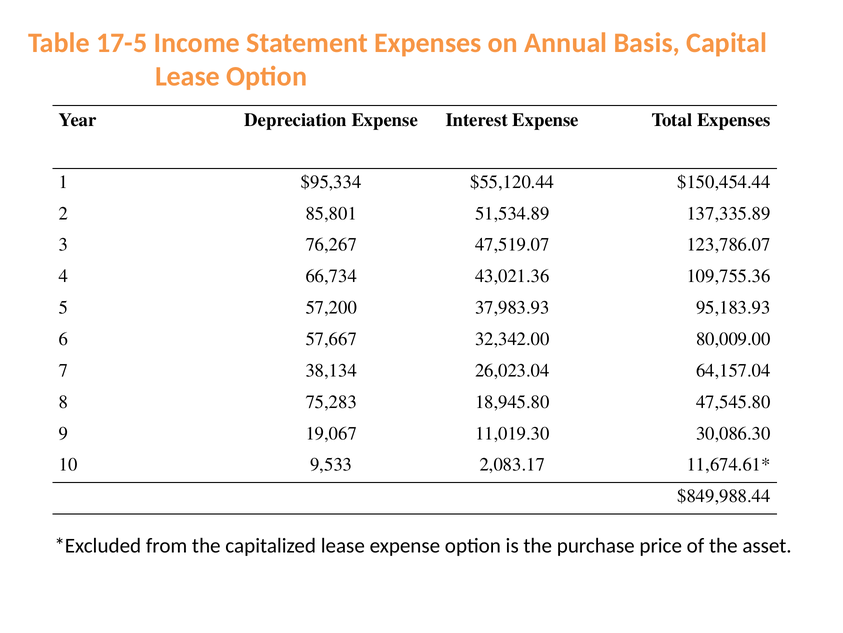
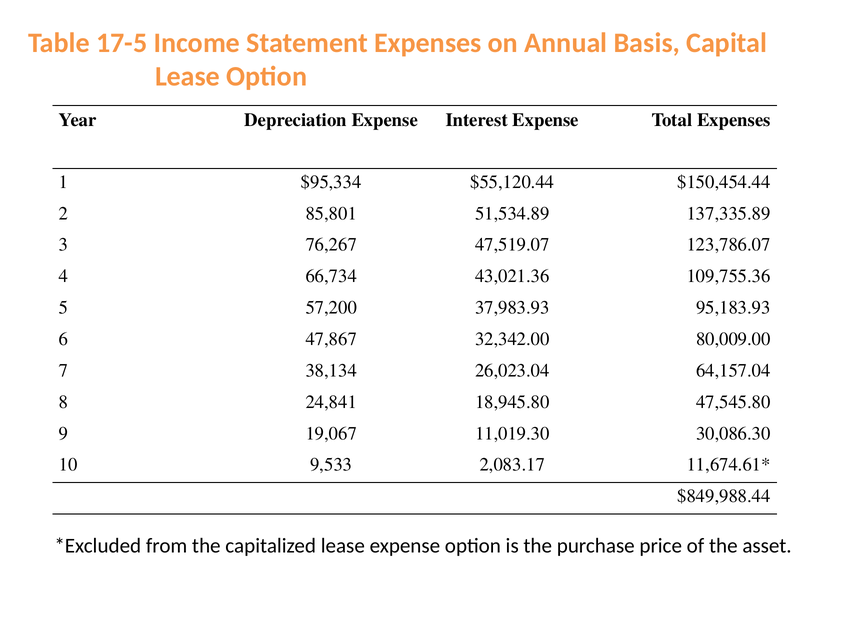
57,667: 57,667 -> 47,867 (331, 339)
75,283: 75,283 -> 24,841 (331, 401)
